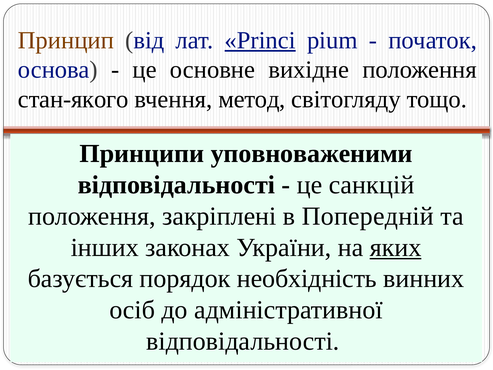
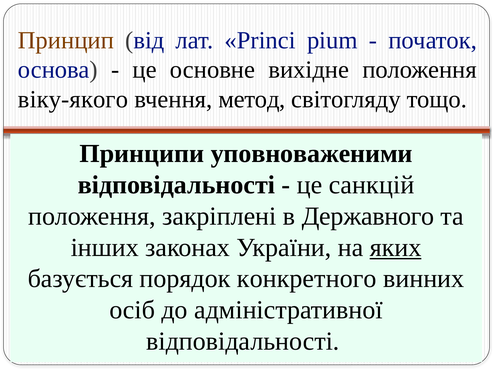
Princi underline: present -> none (260, 40)
стан-якого: стан-якого -> віку-якого (73, 99)
Попередній: Попередній -> Державного (368, 216)
необхідність: необхідність -> конкретного (307, 279)
